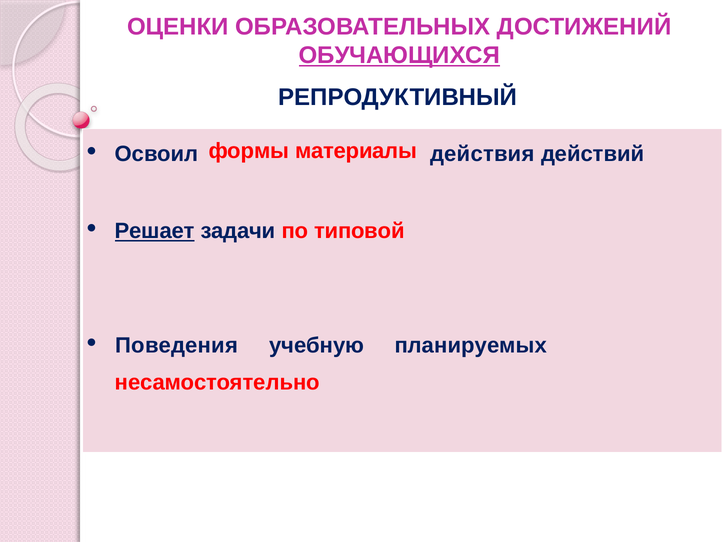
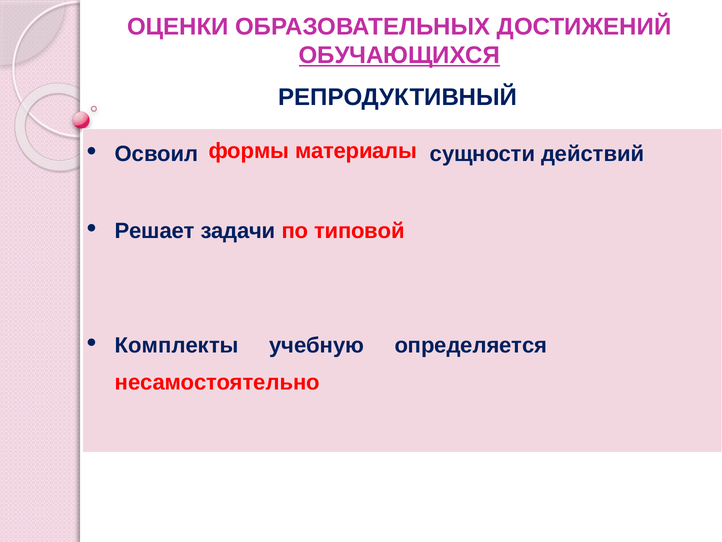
действия: действия -> сущности (483, 154)
Решает underline: present -> none (155, 231)
Поведения: Поведения -> Комплекты (177, 345)
планируемых: планируемых -> определяется (471, 345)
